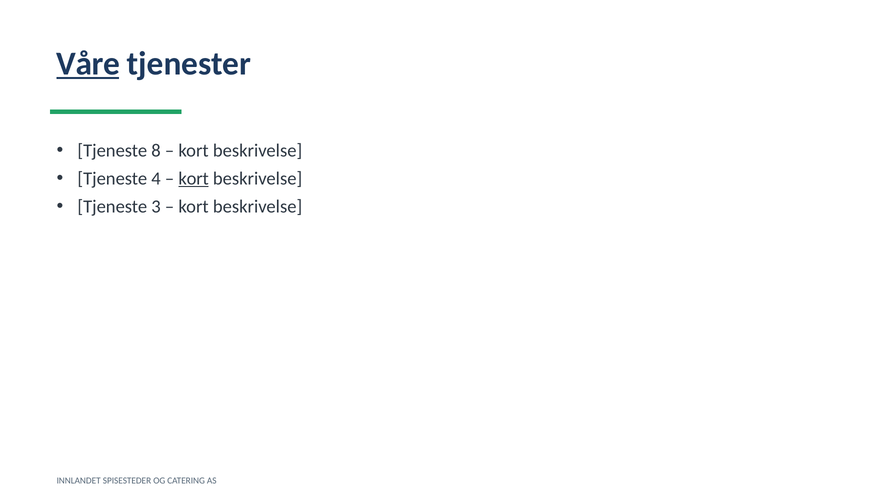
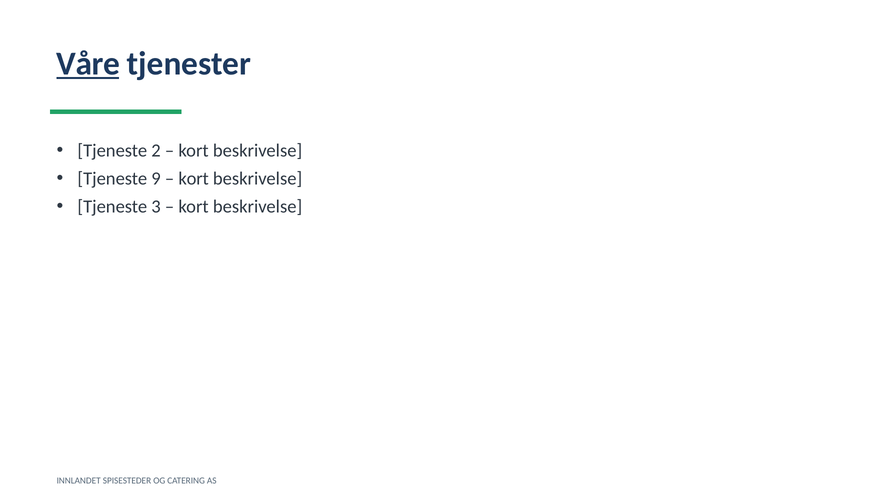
8: 8 -> 2 (156, 151)
4: 4 -> 9 (156, 179)
kort underline: present -> none (194, 179)
